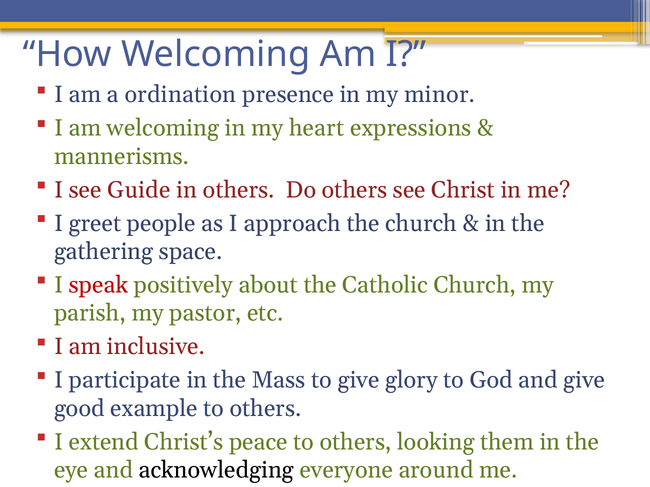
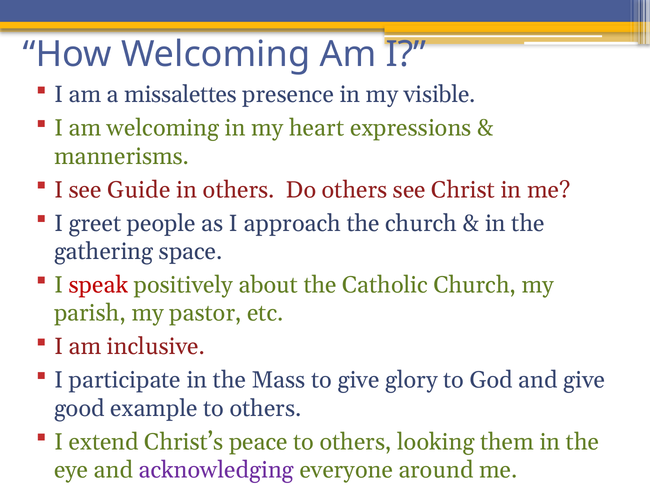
ordination: ordination -> missalettes (181, 95)
minor: minor -> visible (440, 95)
acknowledging colour: black -> purple (216, 471)
